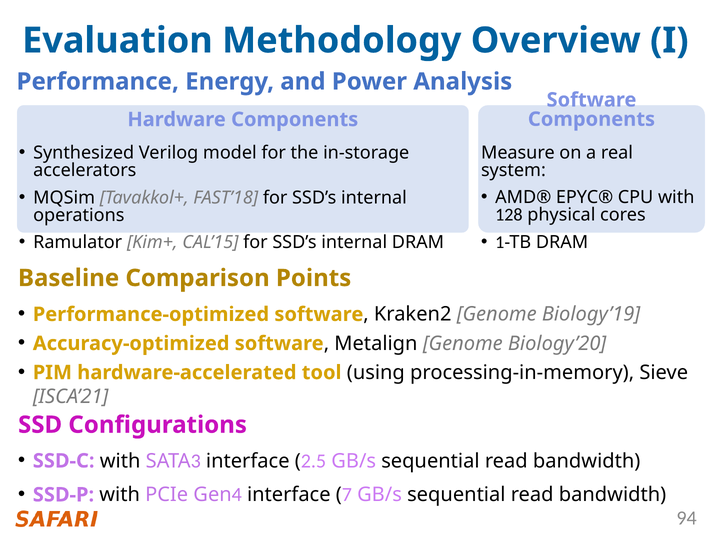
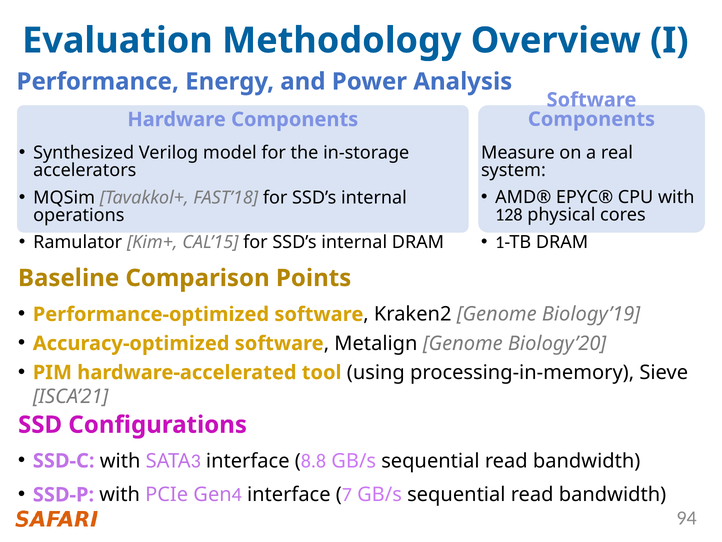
2.5: 2.5 -> 8.8 (313, 460)
